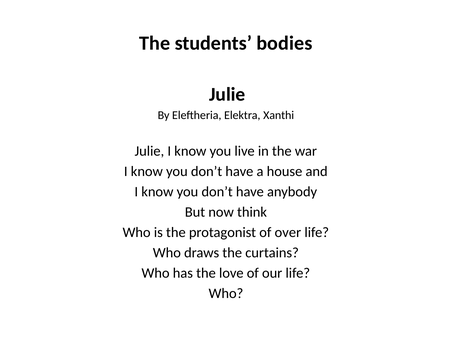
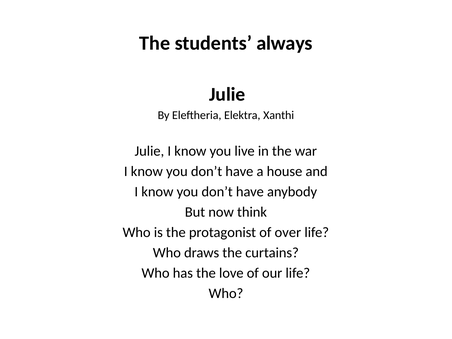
bodies: bodies -> always (285, 43)
